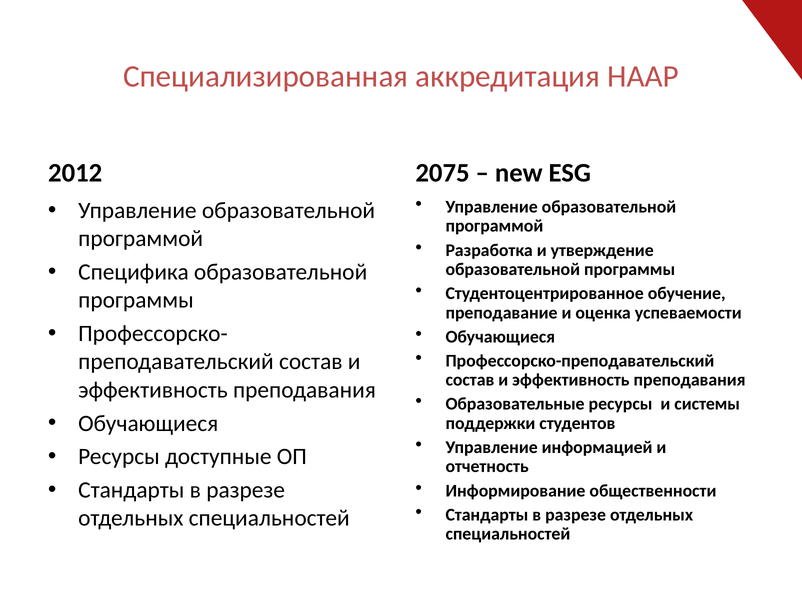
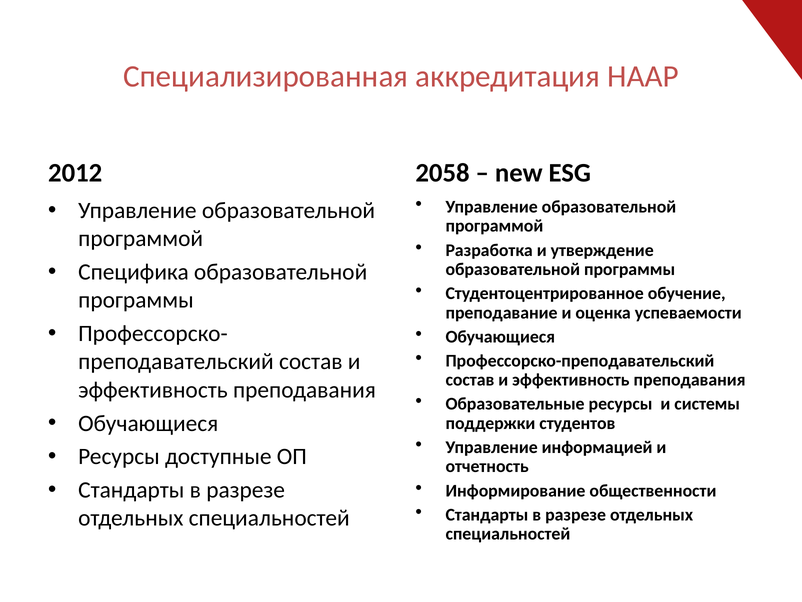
2075: 2075 -> 2058 (443, 173)
